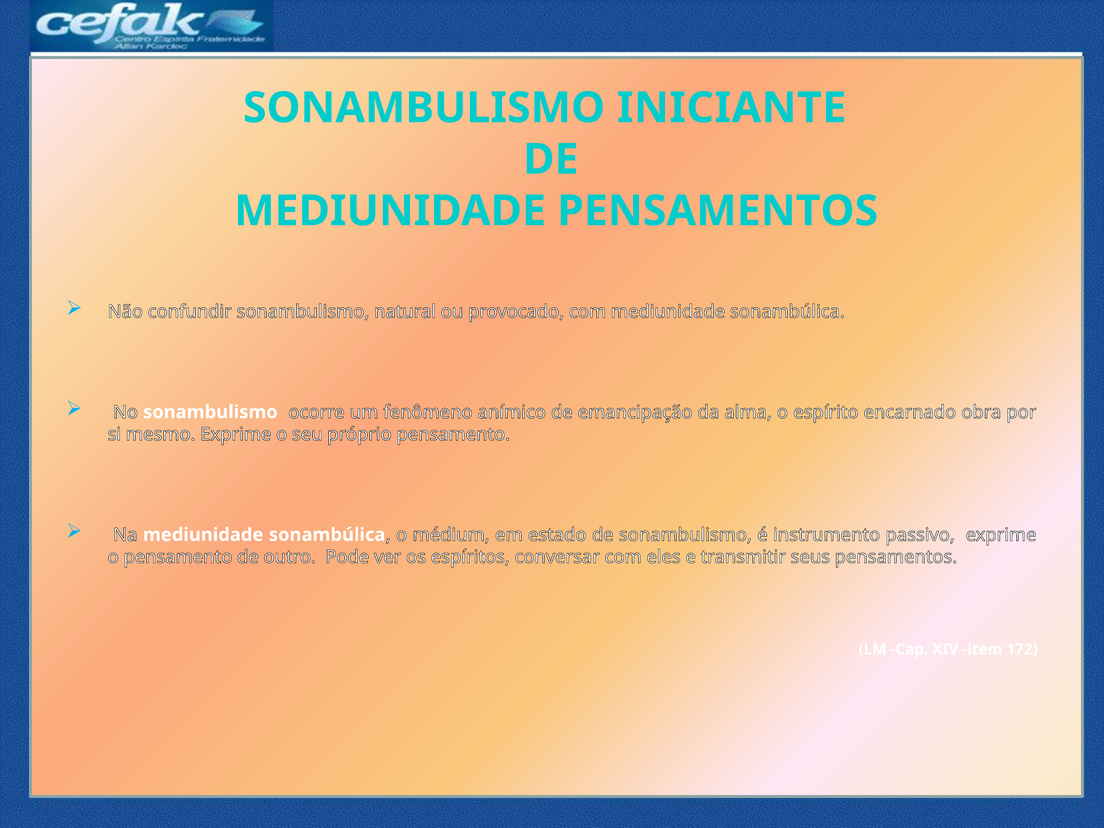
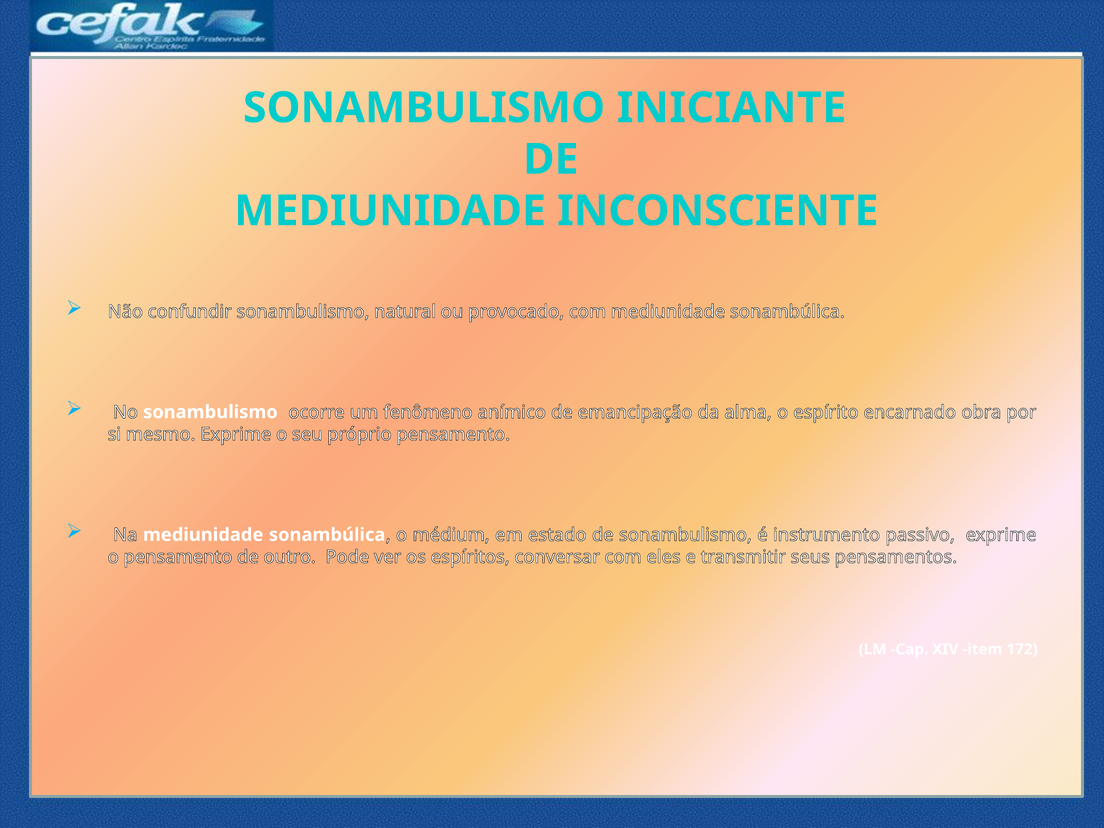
MEDIUNIDADE PENSAMENTOS: PENSAMENTOS -> INCONSCIENTE (718, 211)
